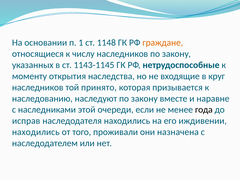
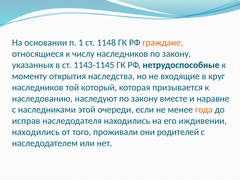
принято: принято -> который (99, 87)
года colour: black -> orange (204, 110)
назначена: назначена -> родителей (178, 132)
